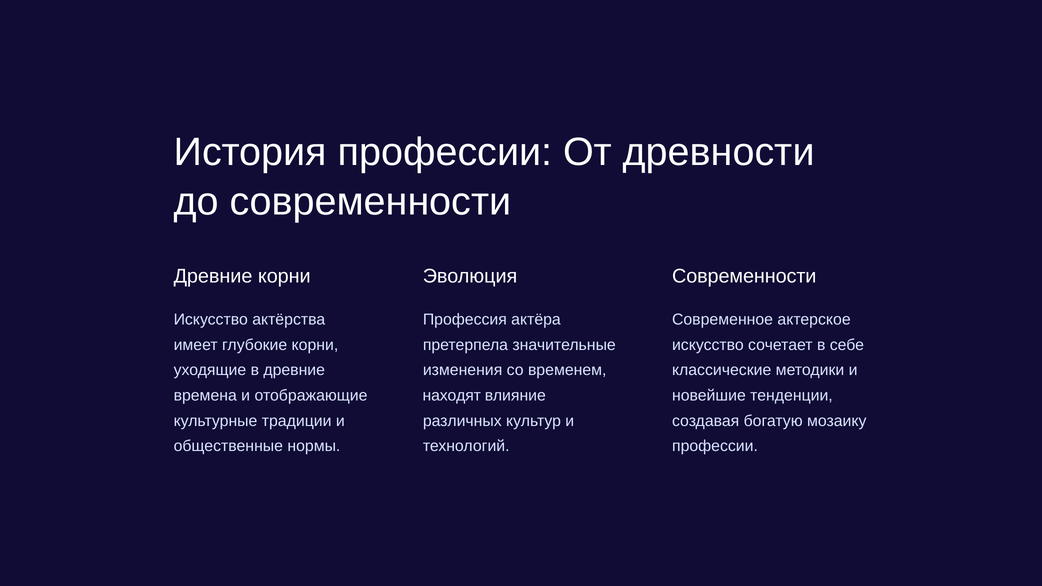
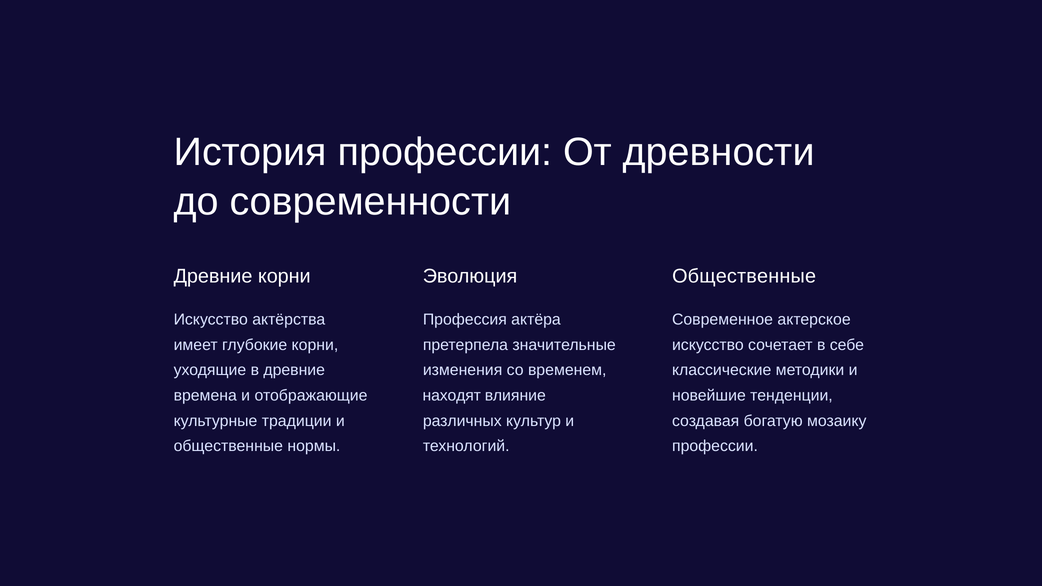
Современности: Современности -> Общественные (744, 276)
